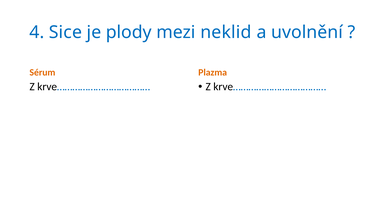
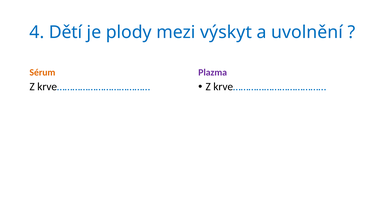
Sice: Sice -> Dětí (66, 32)
neklid: neklid -> výskyt (226, 32)
Plazma colour: orange -> purple (213, 73)
